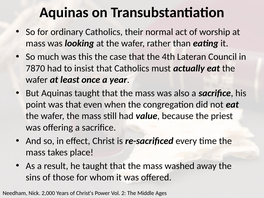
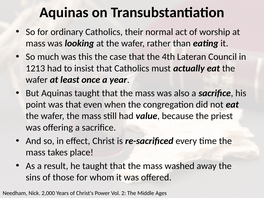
7870: 7870 -> 1213 (35, 68)
